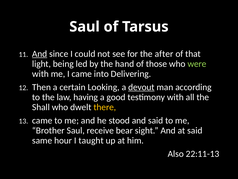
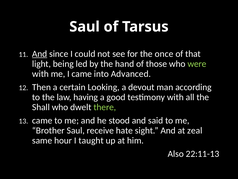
after: after -> once (164, 54)
Delivering: Delivering -> Advanced (131, 74)
devout underline: present -> none (141, 87)
there colour: yellow -> light green (105, 107)
bear: bear -> hate (124, 130)
at said: said -> zeal (195, 130)
